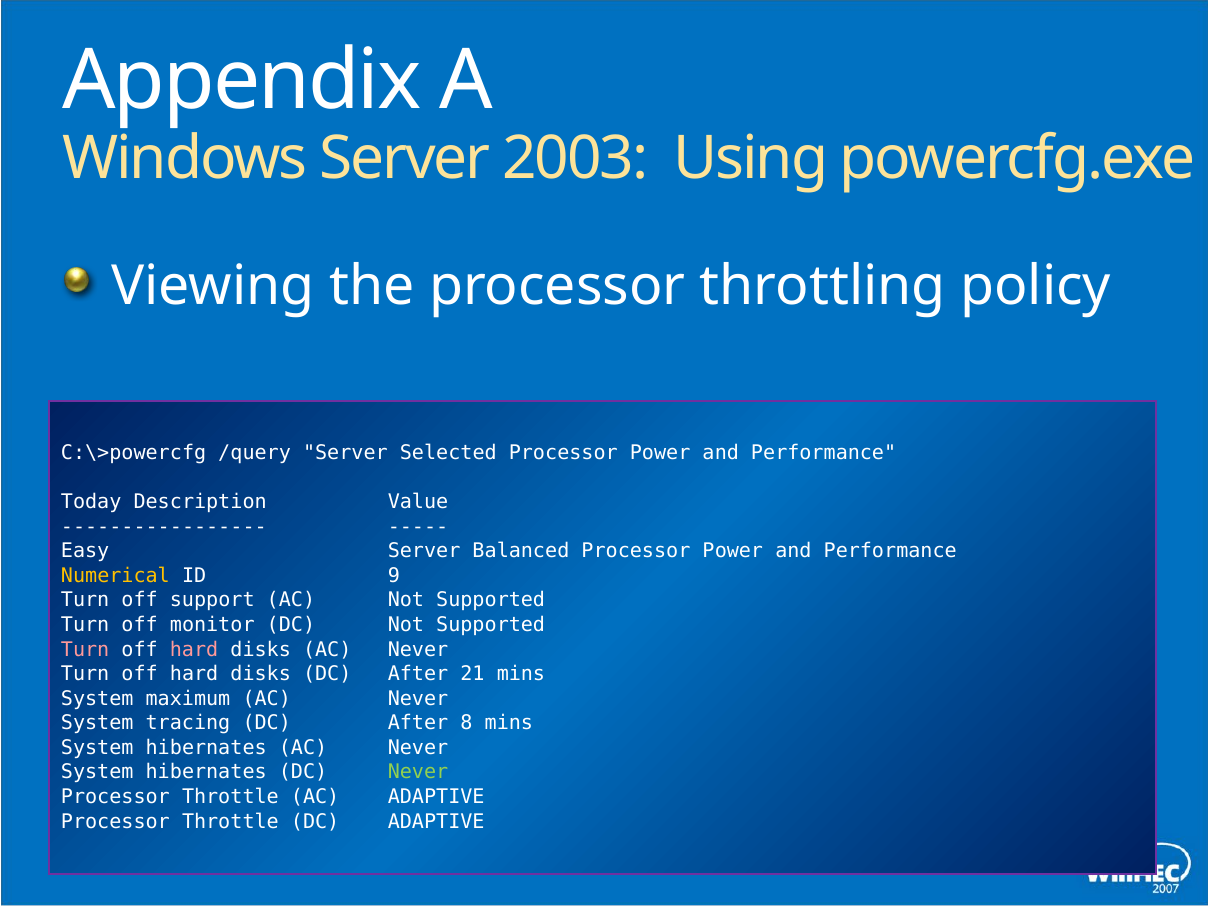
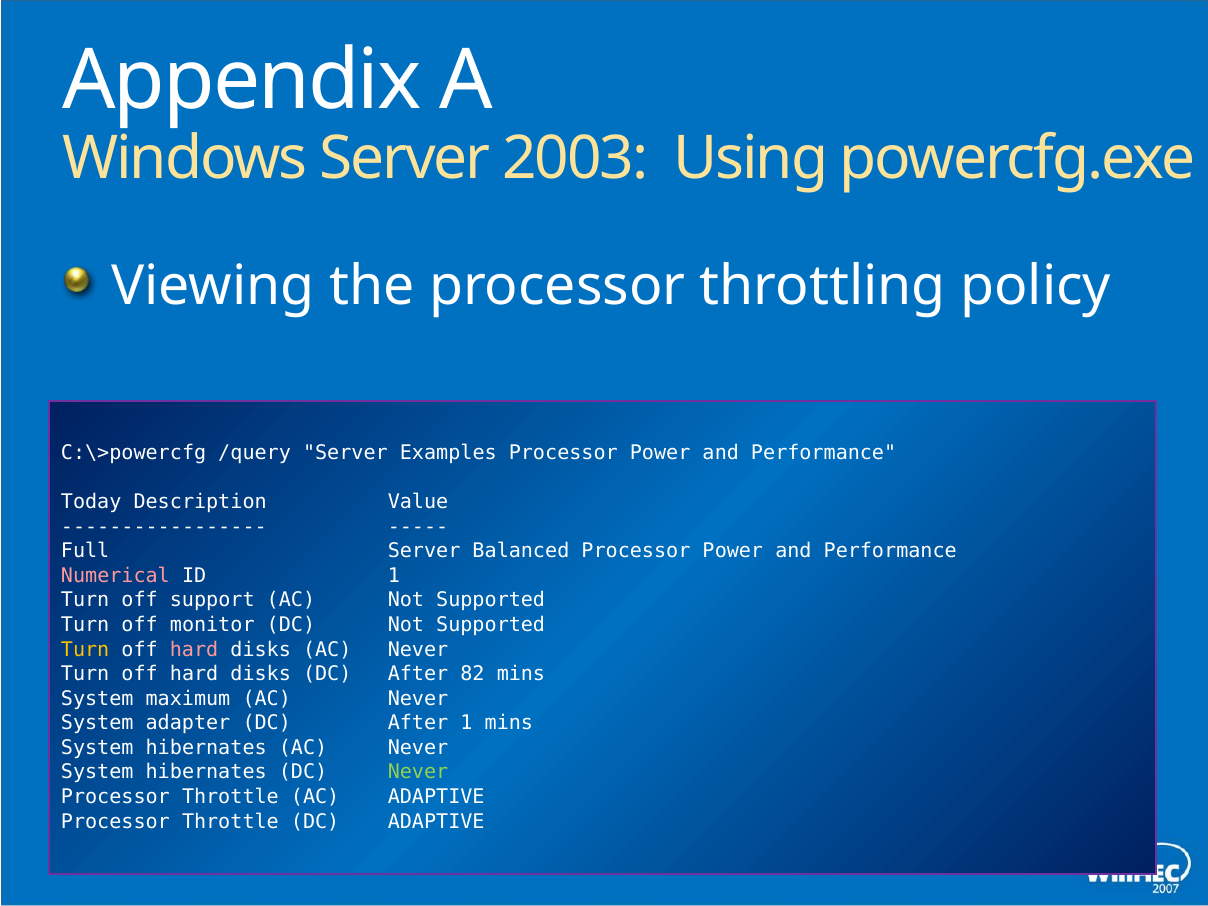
Selected: Selected -> Examples (448, 453)
Easy: Easy -> Full (85, 551)
Numerical colour: yellow -> pink (115, 576)
ID 9: 9 -> 1 (394, 576)
Turn colour: pink -> yellow (85, 649)
21: 21 -> 82 (472, 674)
tracing: tracing -> adapter (188, 723)
After 8: 8 -> 1 (466, 723)
